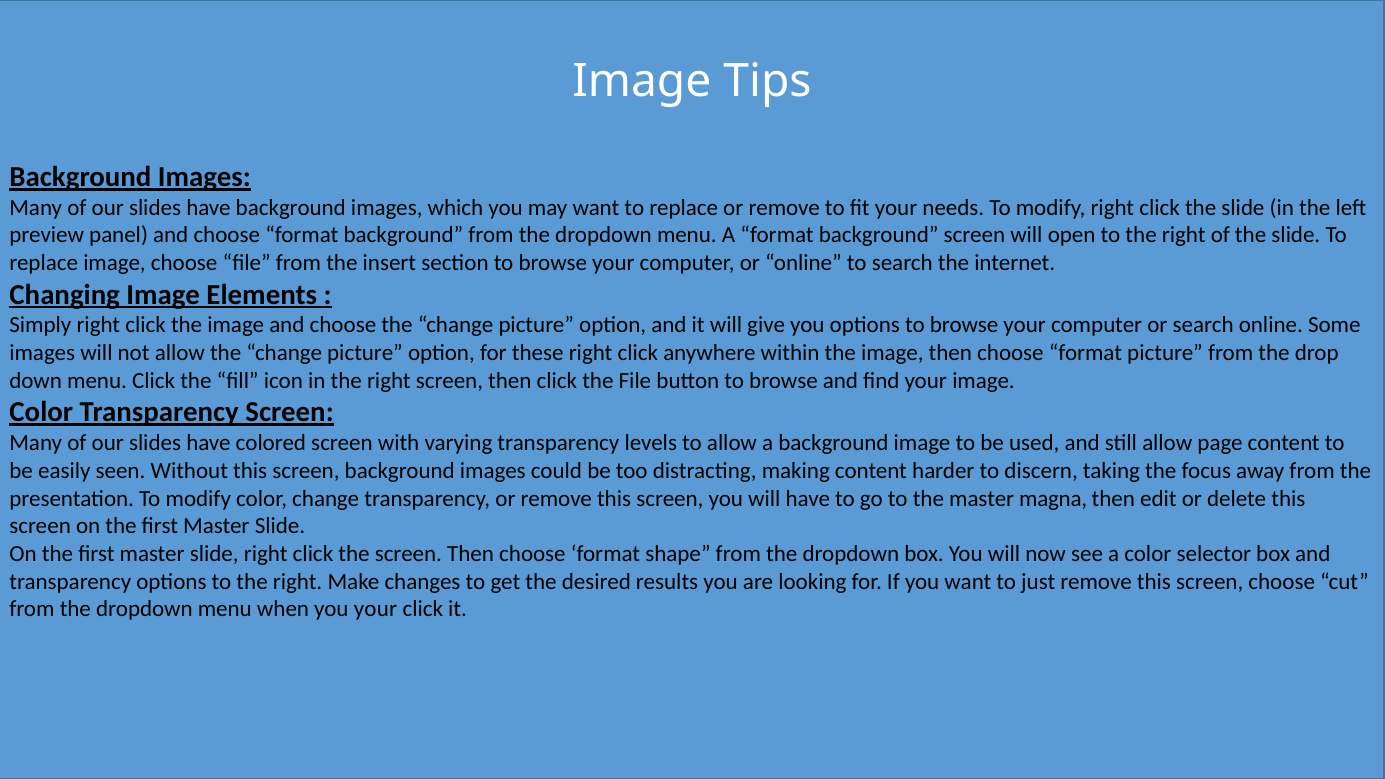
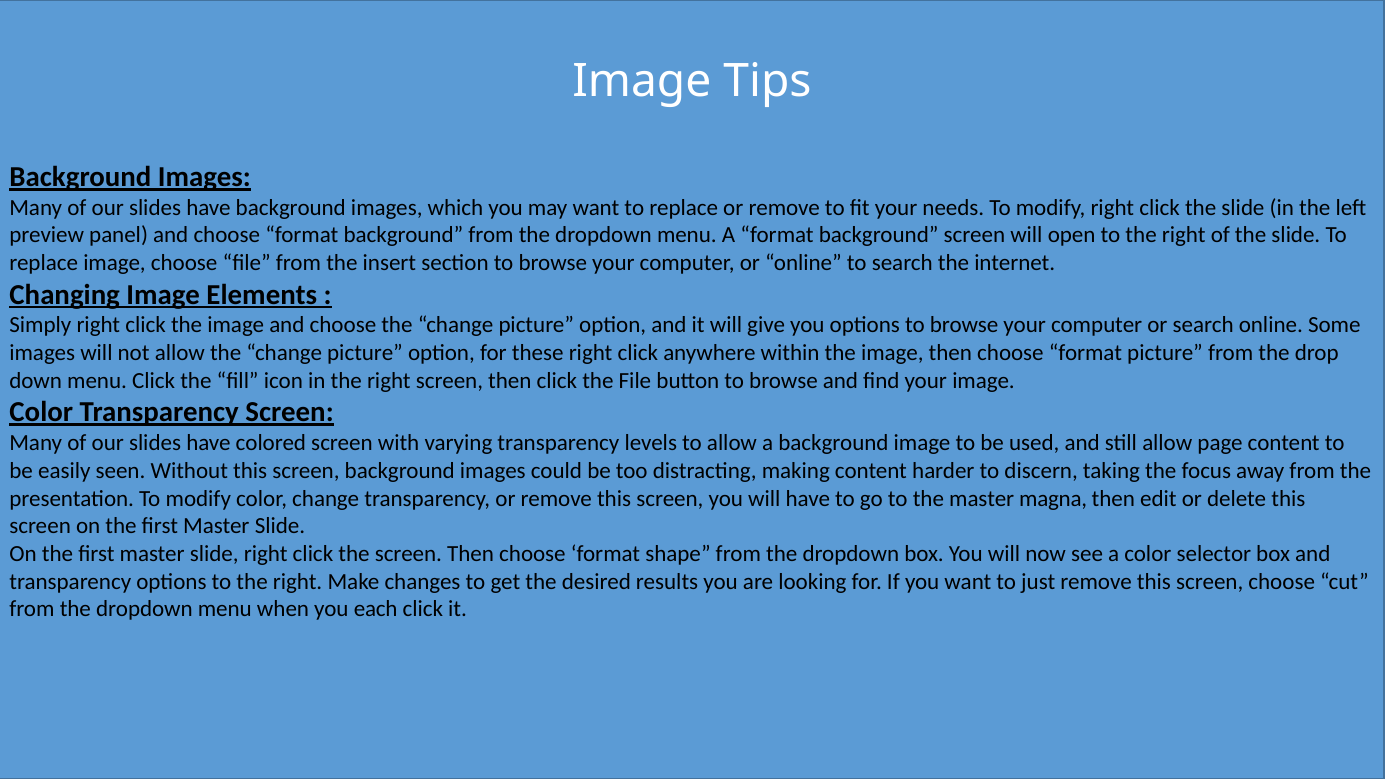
you your: your -> each (376, 609)
